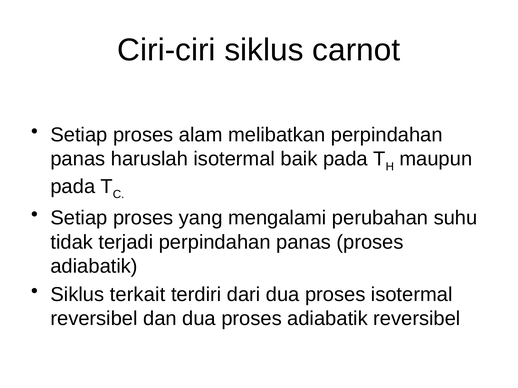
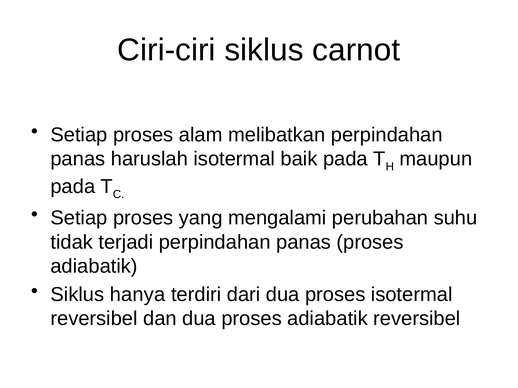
terkait: terkait -> hanya (138, 295)
